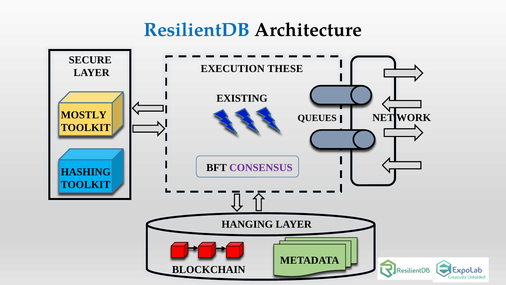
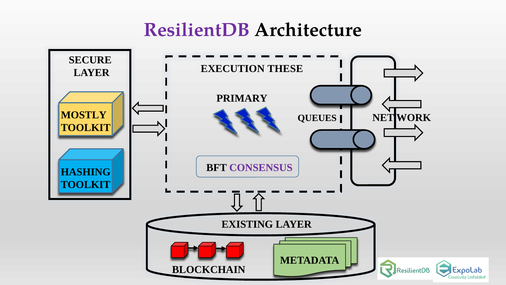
ResilientDB colour: blue -> purple (197, 30)
EXISTING: EXISTING -> PRIMARY (242, 98)
HANGING: HANGING -> EXISTING (247, 224)
